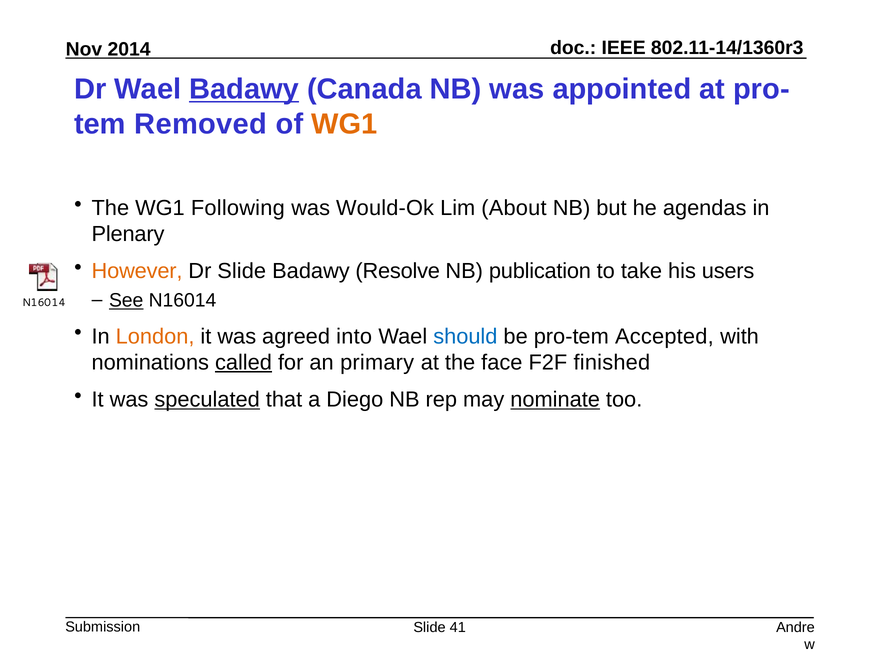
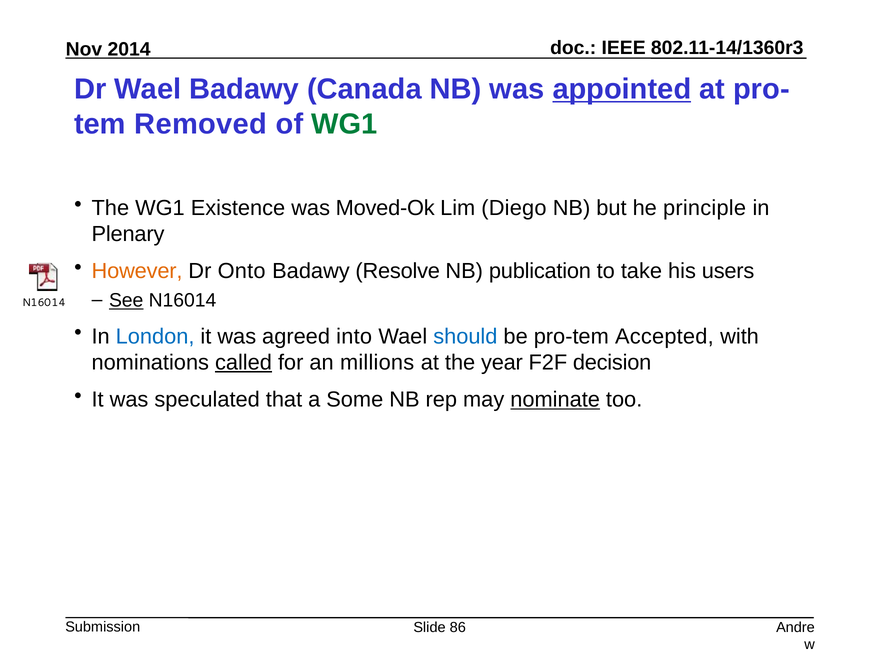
Badawy underline: present -> none (244, 89)
appointed underline: none -> present (622, 89)
WG1 colour: orange -> green (344, 124)
Following: Following -> Existence (238, 208)
Would-Ok: Would-Ok -> Moved-Ok (385, 208)
About: About -> Diego (514, 208)
agendas: agendas -> principle (705, 208)
Dr Slide: Slide -> Onto (242, 271)
London colour: orange -> blue (155, 336)
primary: primary -> millions (377, 362)
face: face -> year (502, 362)
finished: finished -> decision (612, 362)
speculated underline: present -> none (207, 400)
Diego: Diego -> Some (355, 400)
41: 41 -> 86 (458, 627)
